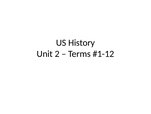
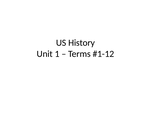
2: 2 -> 1 (57, 53)
